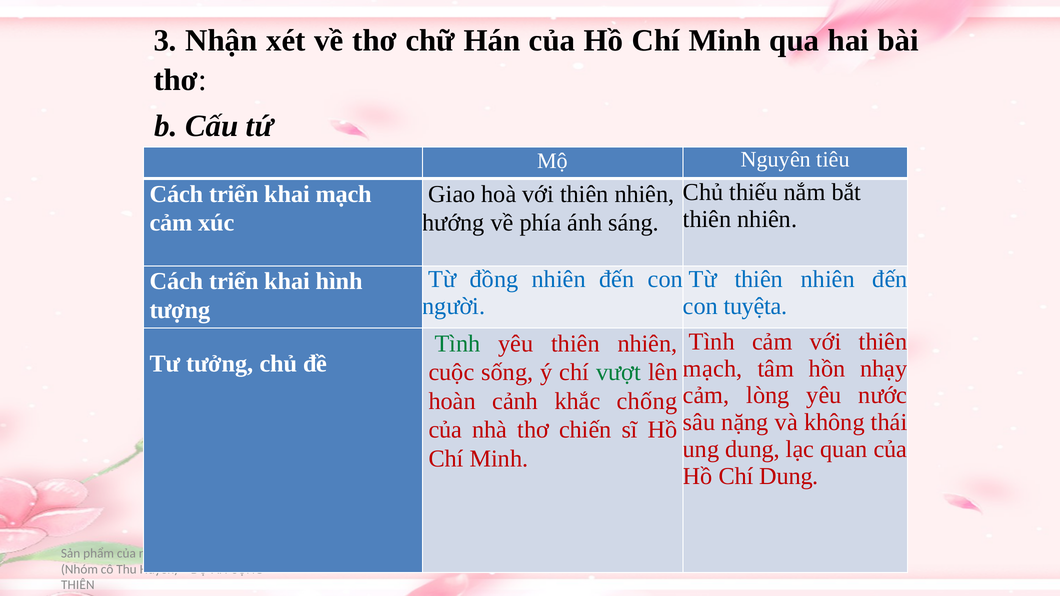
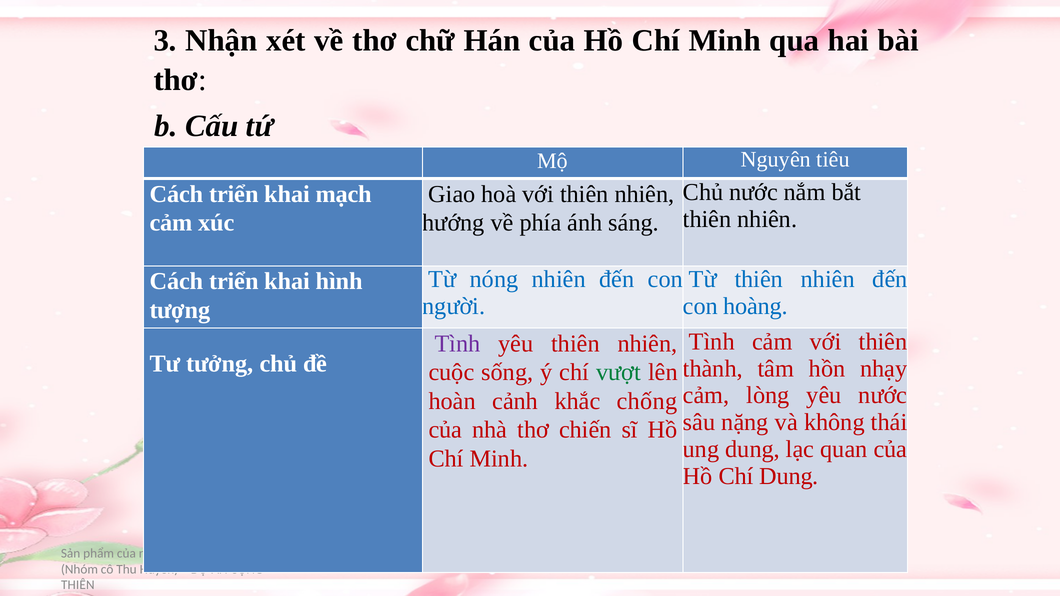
Chủ thiếu: thiếu -> nước (754, 192)
đồng: đồng -> nóng (494, 279)
tuyệta: tuyệta -> hoàng (755, 306)
Tình colour: green -> purple (457, 344)
mạch: mạch -> thành (713, 369)
